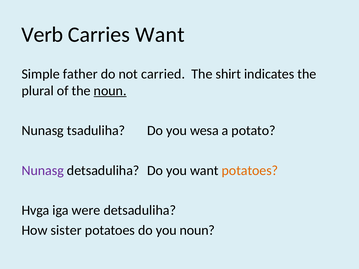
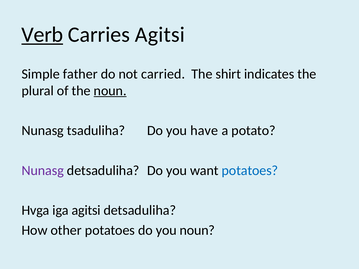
Verb underline: none -> present (42, 35)
Carries Want: Want -> Agitsi (160, 35)
wesa: wesa -> have (204, 131)
potatoes colour: orange -> blue (250, 171)
iga were: were -> agitsi (86, 210)
sister: sister -> other (66, 230)
